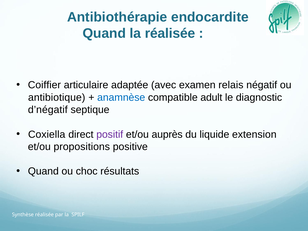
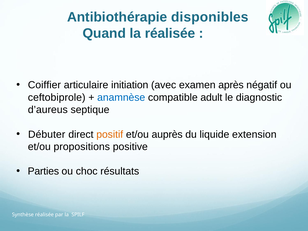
endocardite: endocardite -> disponibles (210, 17)
adaptée: adaptée -> initiation (130, 85)
relais: relais -> après (231, 85)
antibiotique: antibiotique -> ceftobiprole (57, 97)
d’négatif: d’négatif -> d’aureus (48, 110)
Coxiella: Coxiella -> Débuter (47, 134)
positif colour: purple -> orange (110, 134)
Quand: Quand -> Parties (43, 171)
